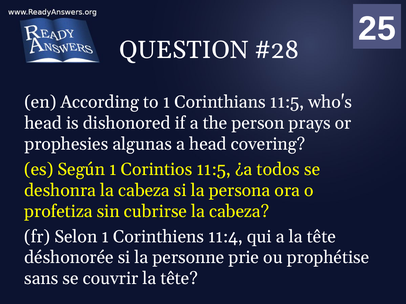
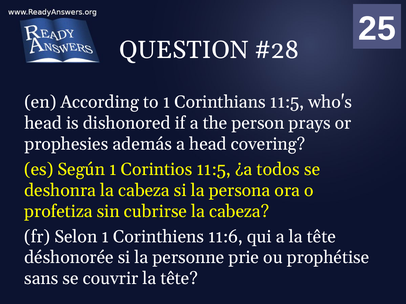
algunas: algunas -> además (142, 144)
11:4: 11:4 -> 11:6 (225, 237)
